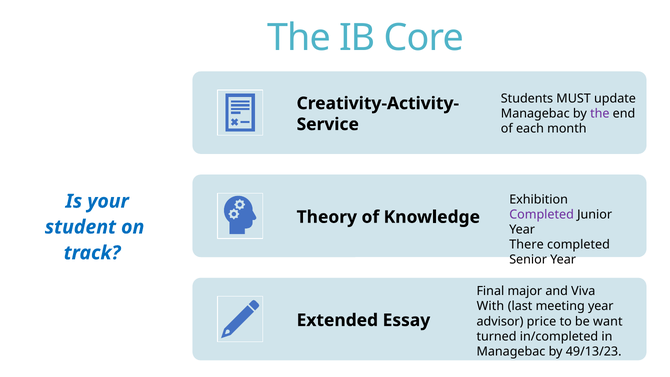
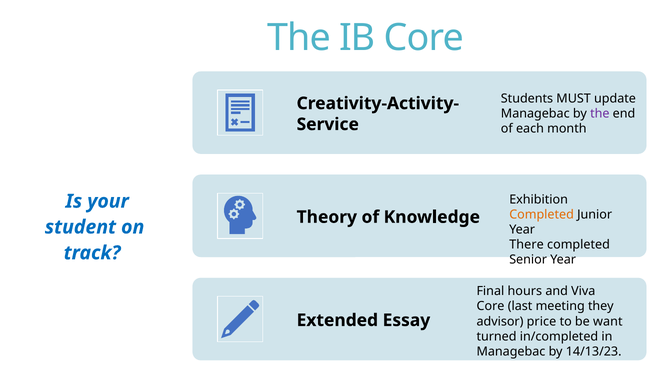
Completed colour: purple -> orange (542, 214)
major: major -> hours (525, 291)
With: With -> Core (490, 306)
meeting year: year -> they (601, 306)
49/13/23: 49/13/23 -> 14/13/23 (594, 351)
